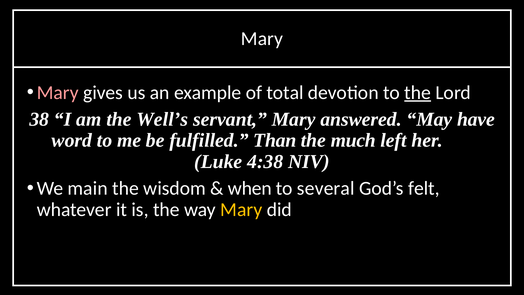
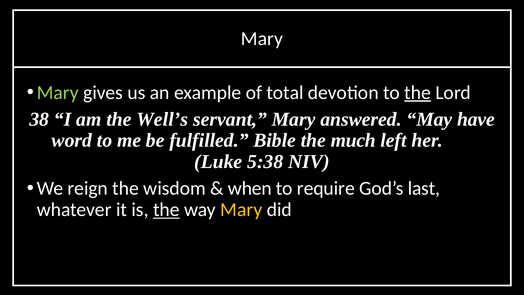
Mary colour: pink -> light green (58, 92)
Than: Than -> Bible (275, 140)
4:38: 4:38 -> 5:38 (265, 162)
main: main -> reign (88, 188)
several: several -> require (326, 188)
felt: felt -> last (424, 188)
the underline: none -> present (166, 210)
